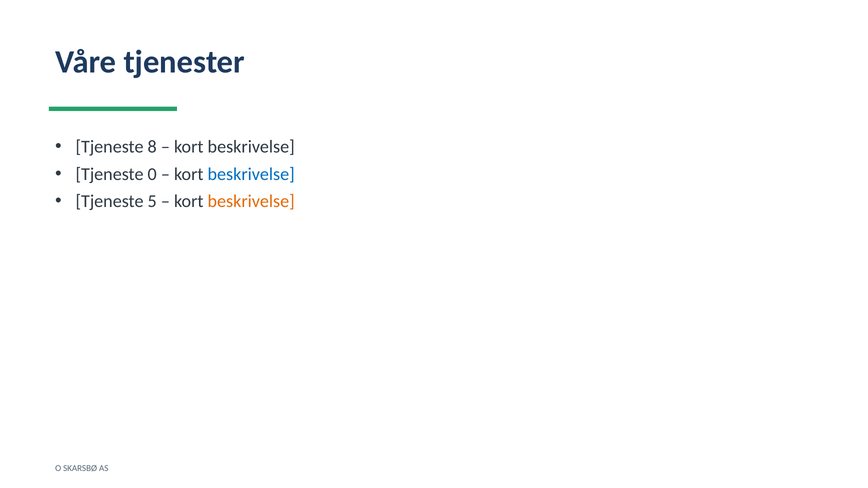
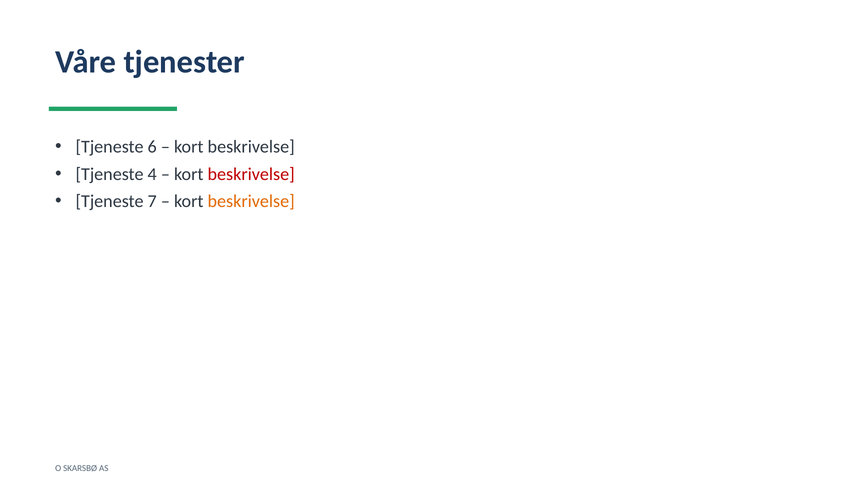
8: 8 -> 6 (152, 147)
0: 0 -> 4 (152, 174)
beskrivelse colour: blue -> red (251, 174)
5: 5 -> 7 (152, 201)
